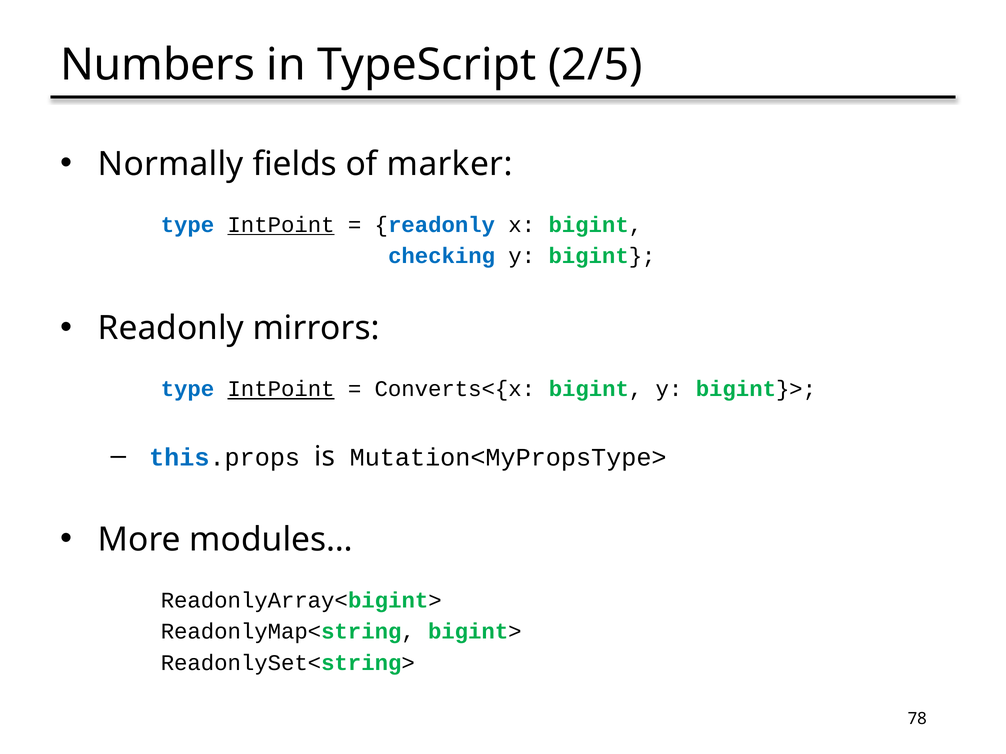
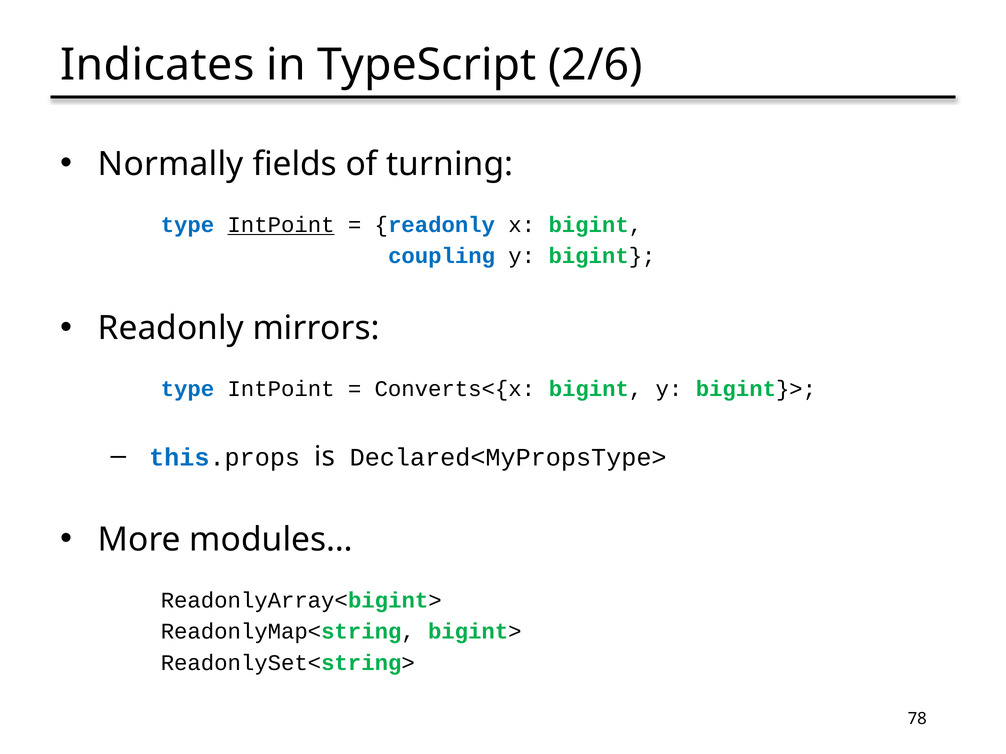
Numbers: Numbers -> Indicates (157, 65)
2/5: 2/5 -> 2/6 (595, 65)
marker: marker -> turning (450, 164)
checking: checking -> coupling (442, 256)
IntPoint underline: present -> none (281, 389)
Mutation<MyPropsType>: Mutation<MyPropsType> -> Declared<MyPropsType> (508, 458)
